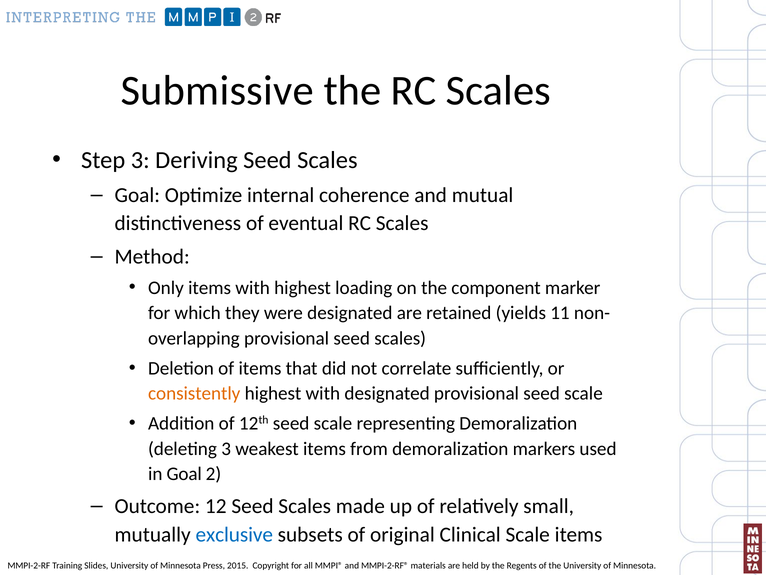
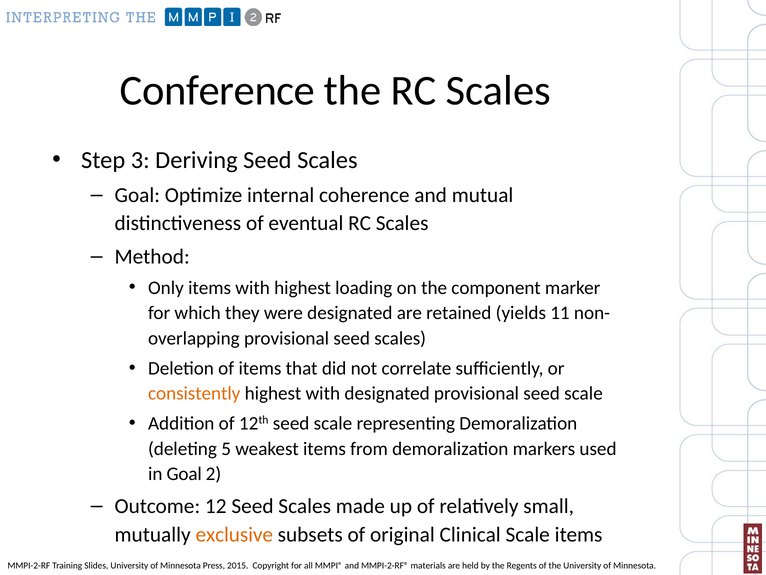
Submissive: Submissive -> Conference (218, 90)
deleting 3: 3 -> 5 (226, 448)
exclusive colour: blue -> orange (234, 534)
